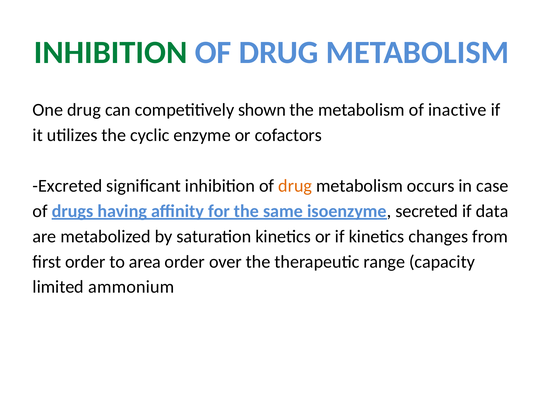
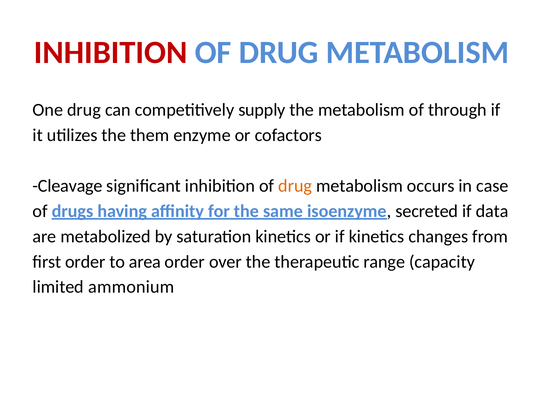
INHIBITION colour: green -> red (111, 53)
shown: shown -> supply (262, 110)
inactive: inactive -> through (457, 110)
cyclic: cyclic -> them (150, 135)
Excreted: Excreted -> Cleavage (68, 186)
